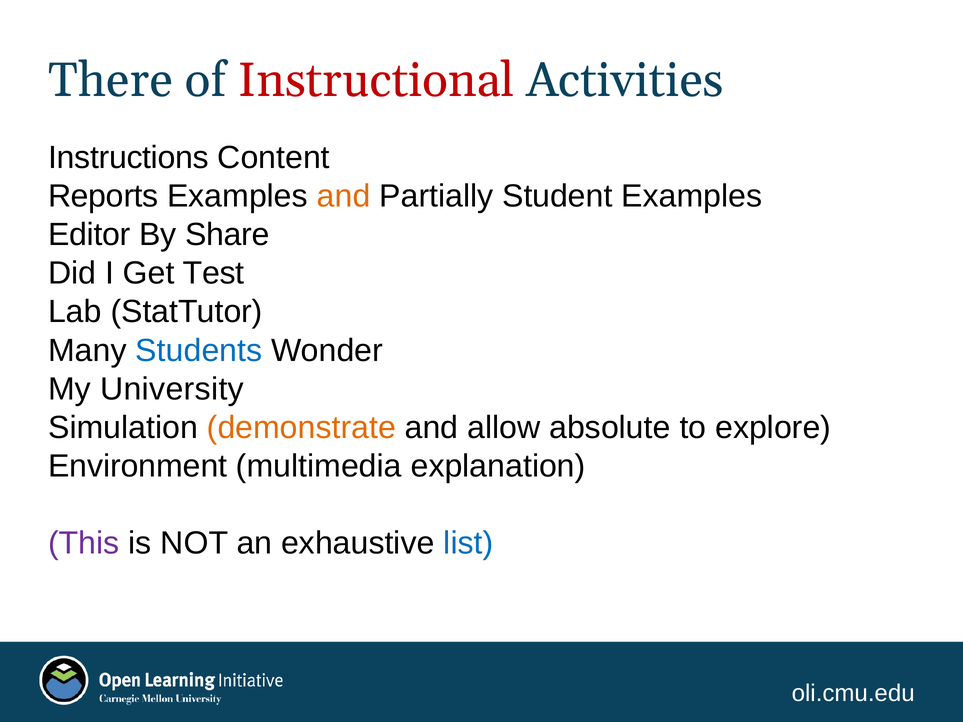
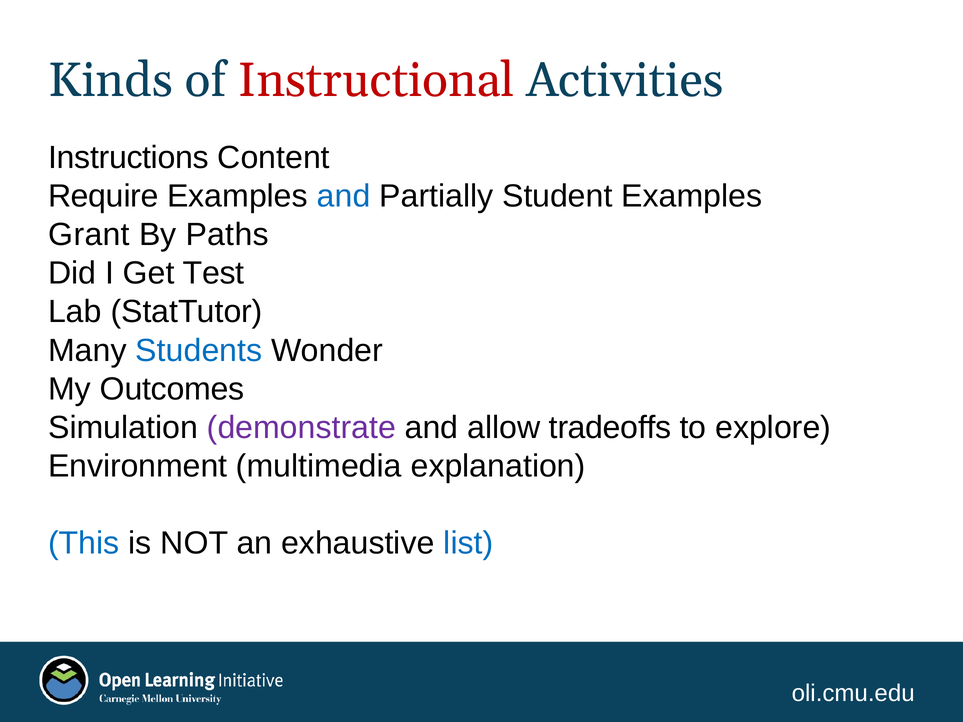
There: There -> Kinds (111, 80)
Reports: Reports -> Require (103, 196)
and colour: orange -> blue (344, 196)
Editor: Editor -> Grant (89, 235)
Share: Share -> Paths (227, 235)
University: University -> Outcomes (172, 389)
demonstrate colour: orange -> purple (301, 428)
absolute: absolute -> tradeoffs (610, 428)
This colour: purple -> blue (84, 543)
